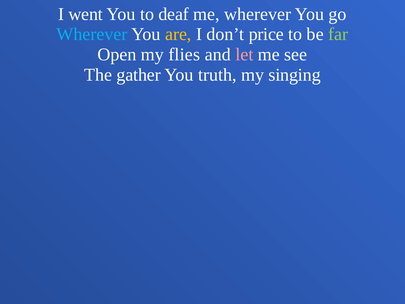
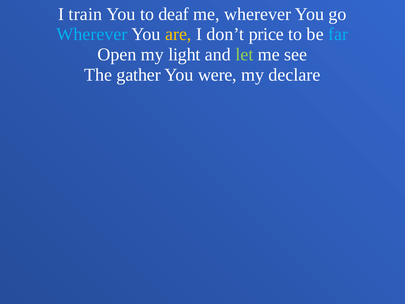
went: went -> train (85, 14)
far colour: light green -> light blue (338, 34)
flies: flies -> light (184, 55)
let colour: pink -> light green (244, 55)
truth: truth -> were (217, 75)
singing: singing -> declare (295, 75)
